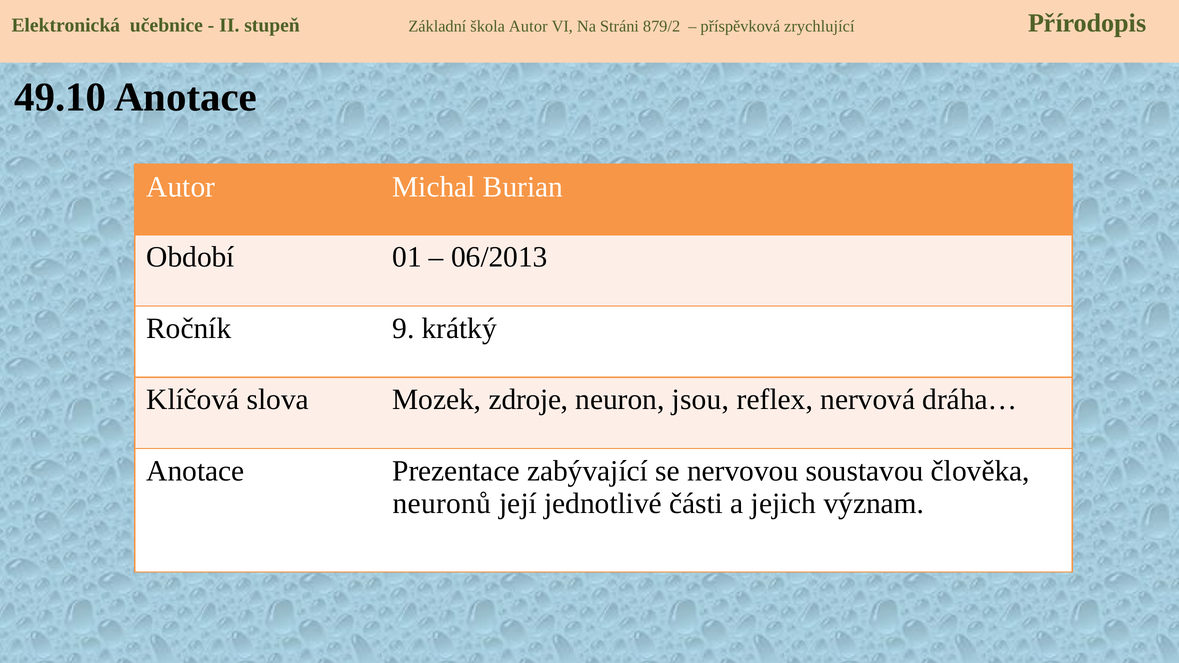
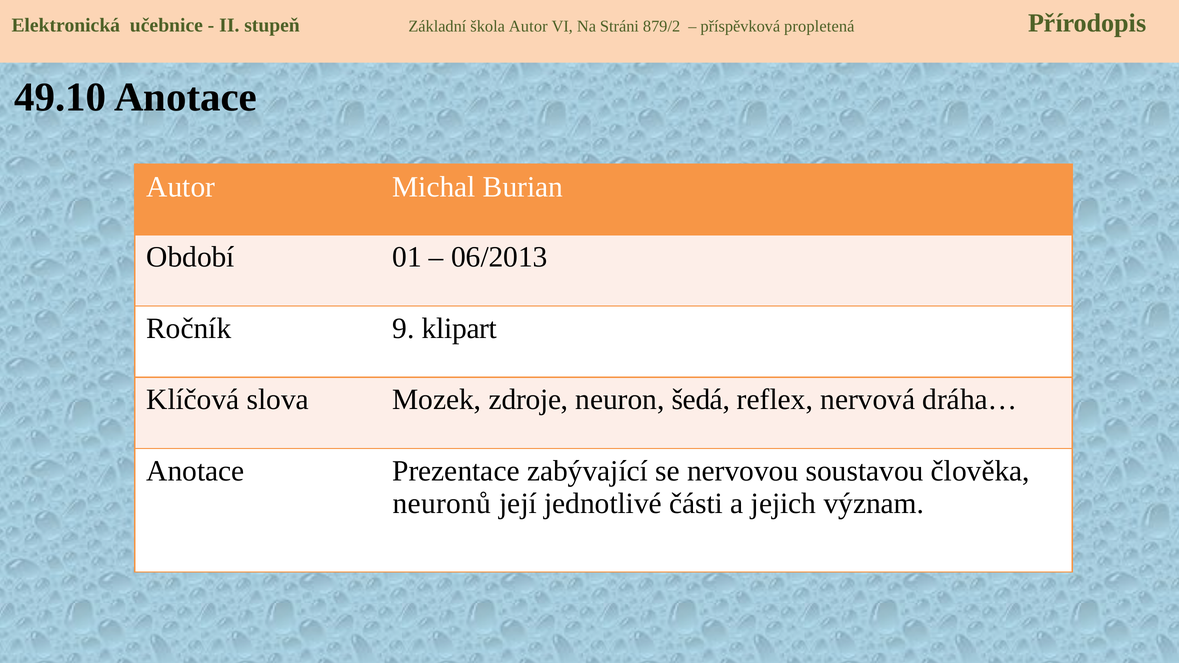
zrychlující: zrychlující -> propletená (819, 27)
krátký: krátký -> klipart (459, 329)
jsou: jsou -> šedá (701, 400)
